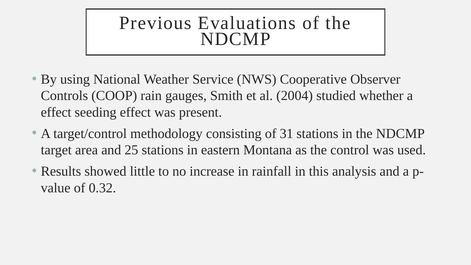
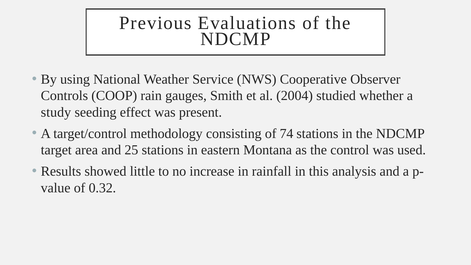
effect: effect -> study (56, 112)
31: 31 -> 74 (287, 133)
